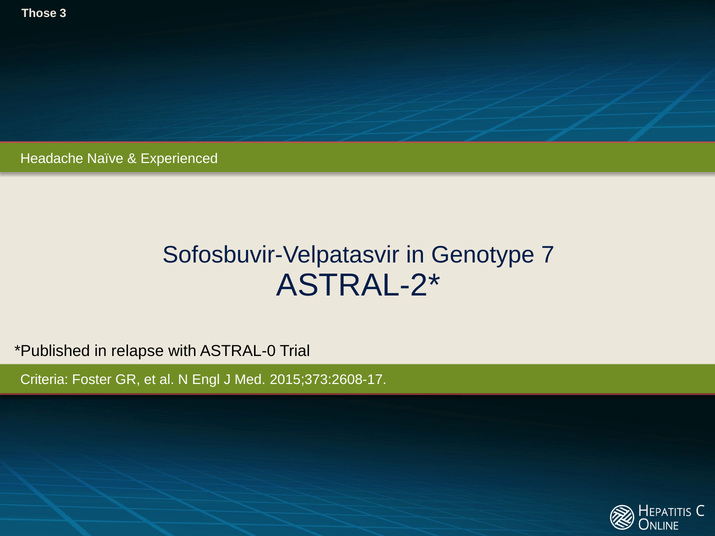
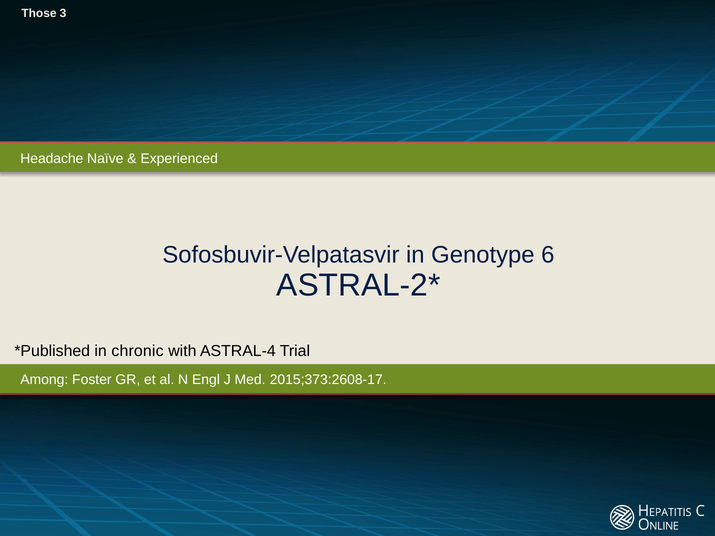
7: 7 -> 6 (548, 255)
relapse: relapse -> chronic (138, 351)
ASTRAL-0: ASTRAL-0 -> ASTRAL-4 (238, 351)
Criteria: Criteria -> Among (44, 380)
